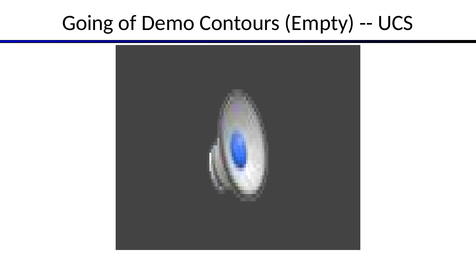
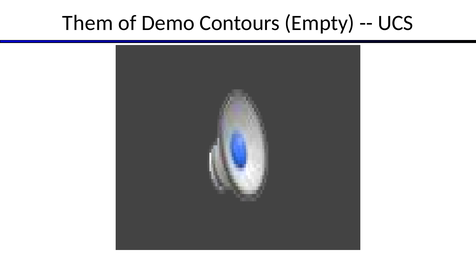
Going: Going -> Them (88, 23)
